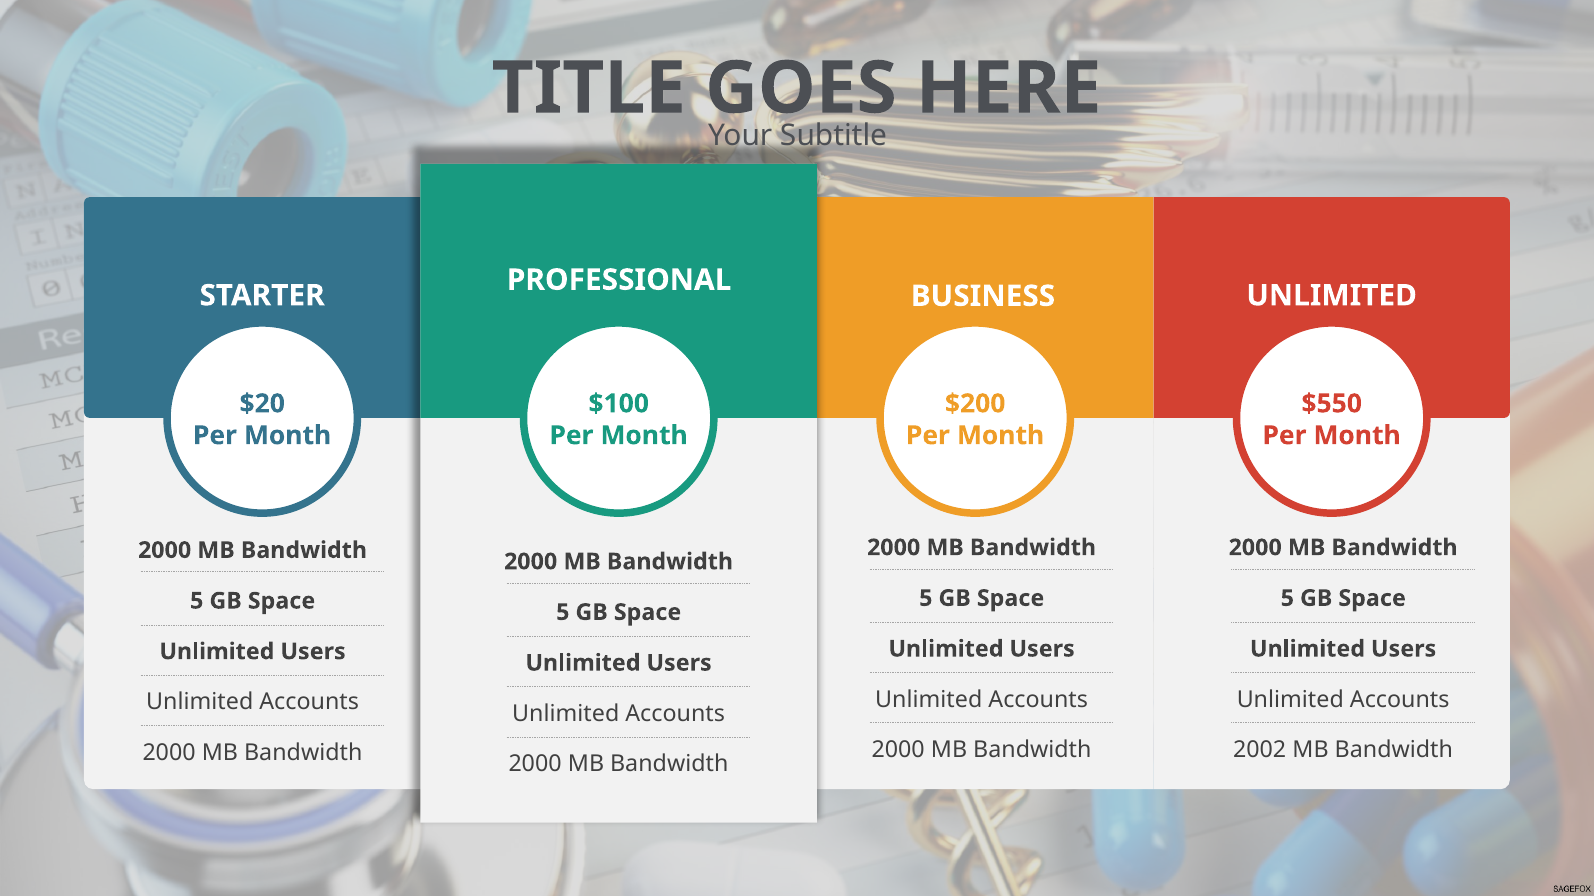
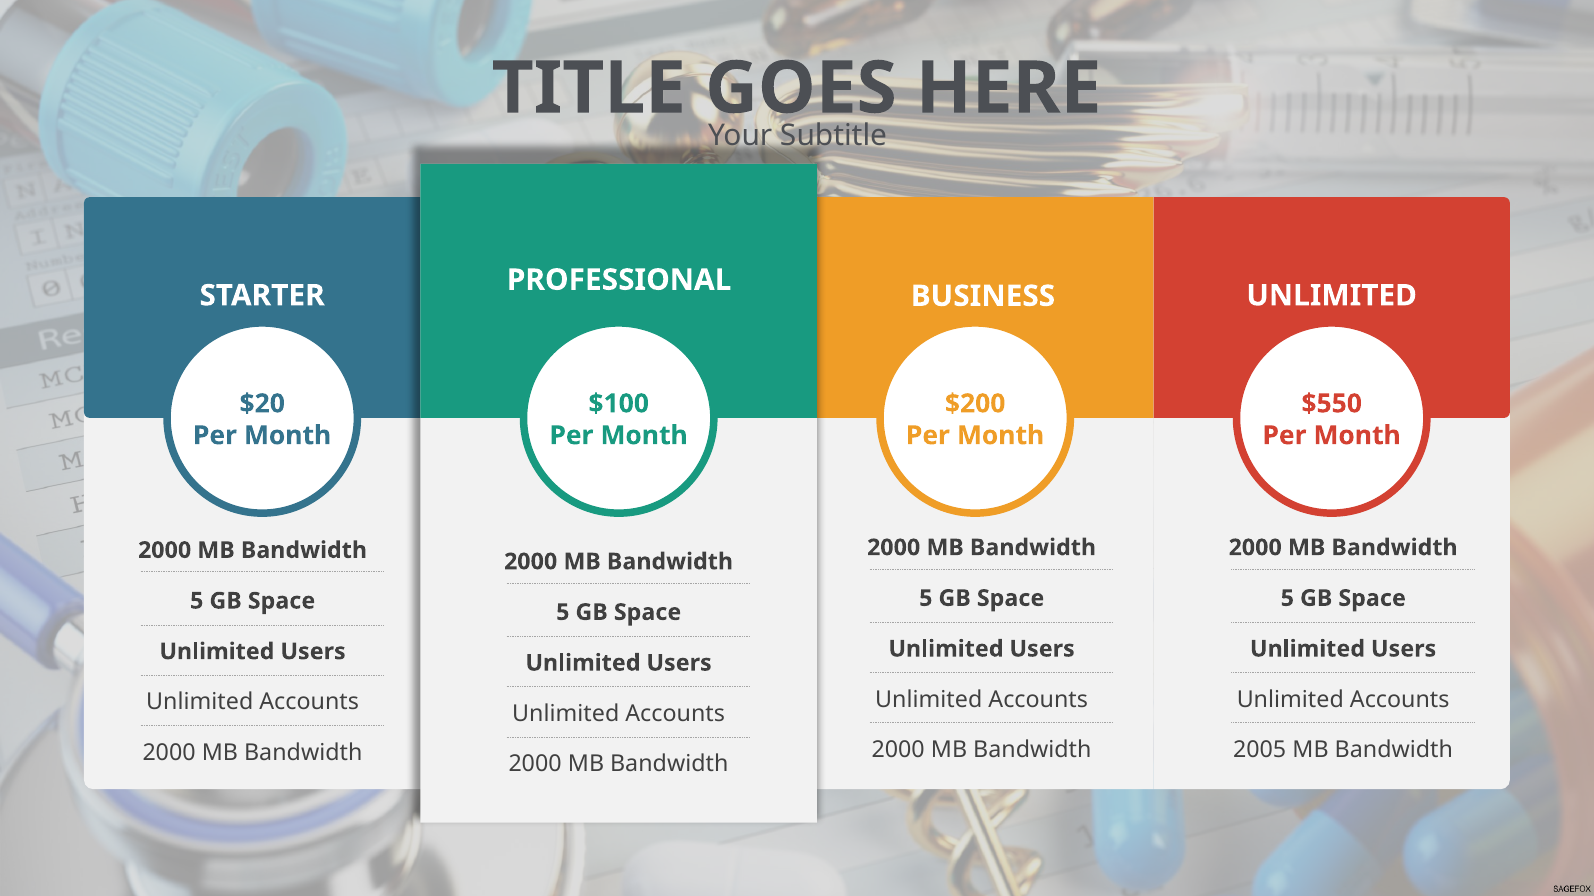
2002: 2002 -> 2005 (1260, 751)
